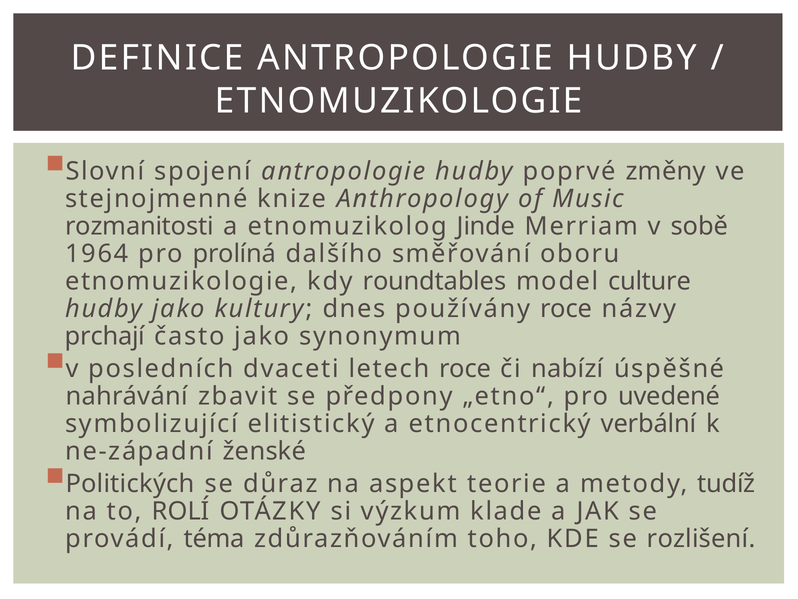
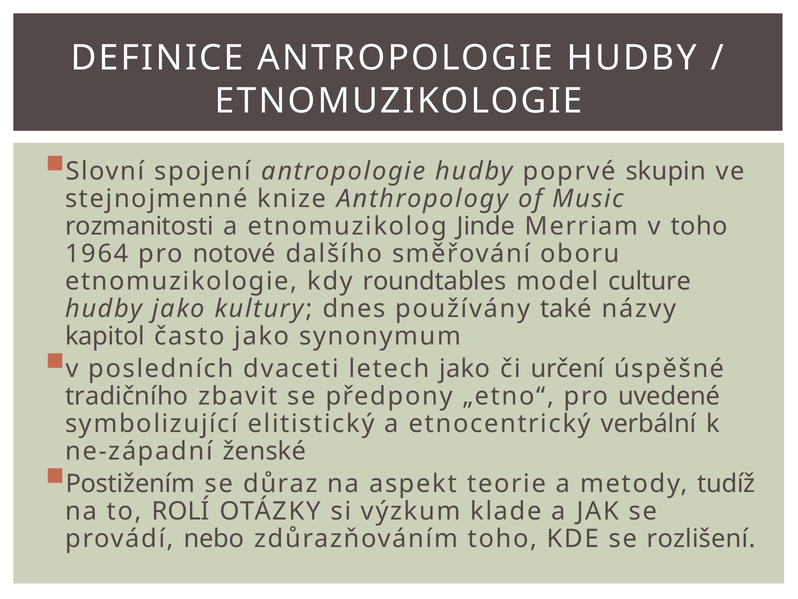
změny: změny -> skupin (666, 171)
v sobě: sobě -> toho (699, 226)
prolíná: prolíná -> notové (234, 254)
používány roce: roce -> také (566, 309)
prchají: prchají -> kapitol (105, 336)
letech roce: roce -> jako (465, 369)
nabízí: nabízí -> určení (568, 369)
nahrávání: nahrávání -> tradičního (127, 396)
Politických: Politických -> Postižením (130, 483)
téma: téma -> nebo (214, 538)
